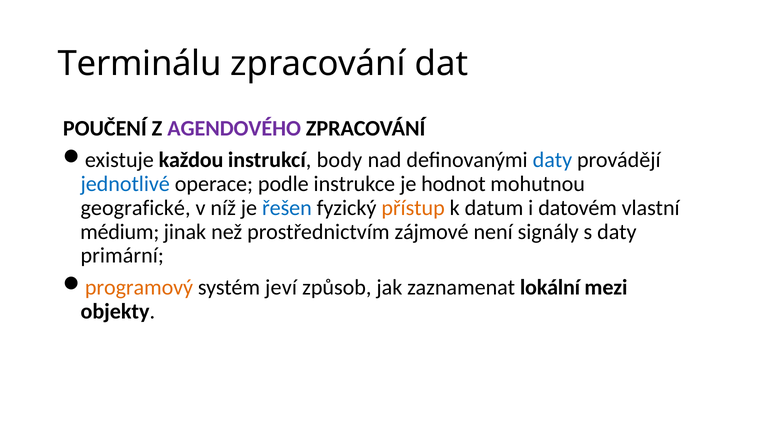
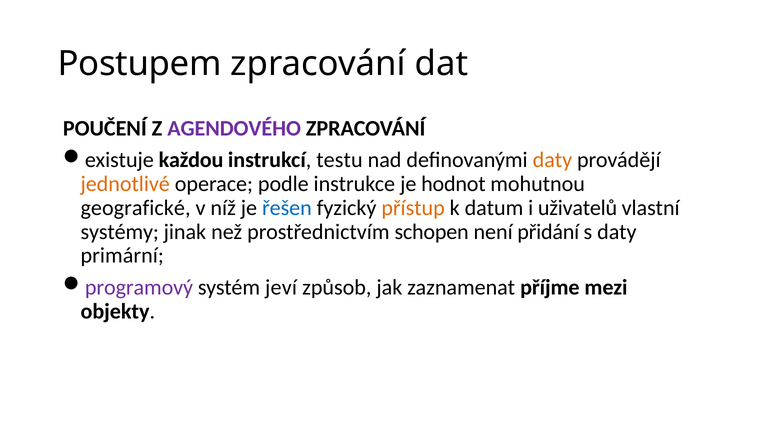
Terminálu: Terminálu -> Postupem (140, 64)
body: body -> testu (339, 160)
daty colour: blue -> orange (552, 160)
jednotlivé colour: blue -> orange (125, 184)
datovém: datovém -> uživatelů (578, 208)
médium: médium -> systémy (120, 231)
zájmové: zájmové -> schopen (432, 231)
signály: signály -> přidání (548, 231)
programový colour: orange -> purple (139, 287)
lokální: lokální -> příjme (550, 287)
